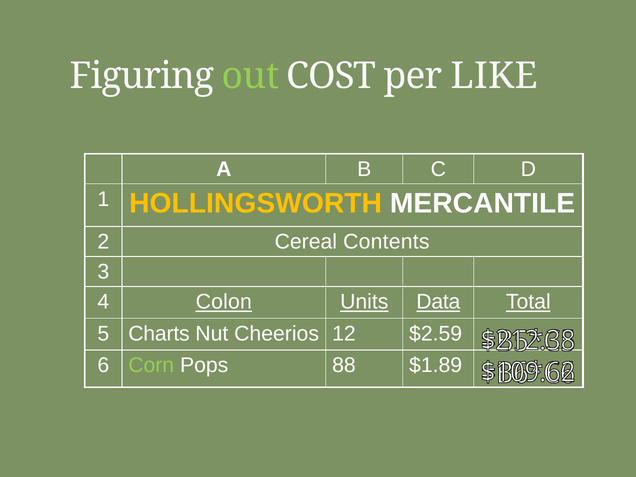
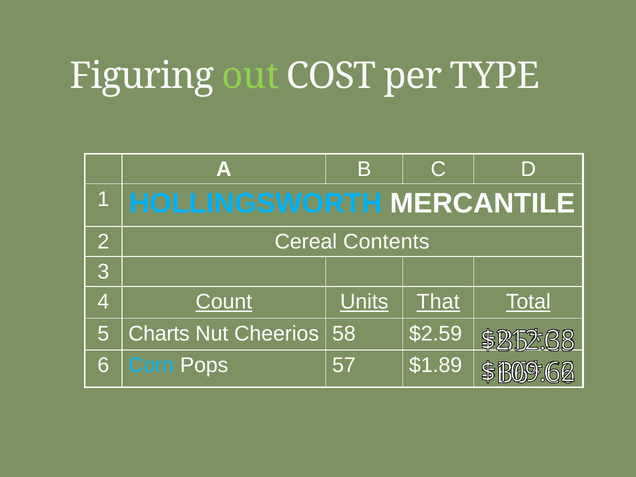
LIKE: LIKE -> TYPE (495, 76)
HOLLINGSWORTH colour: yellow -> light blue (256, 203)
Colon: Colon -> Count (224, 302)
Data: Data -> That (438, 302)
12: 12 -> 58 (344, 334)
Corn colour: light green -> light blue (151, 365)
88: 88 -> 57 (344, 365)
